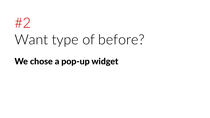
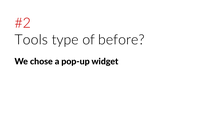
Want: Want -> Tools (31, 40)
